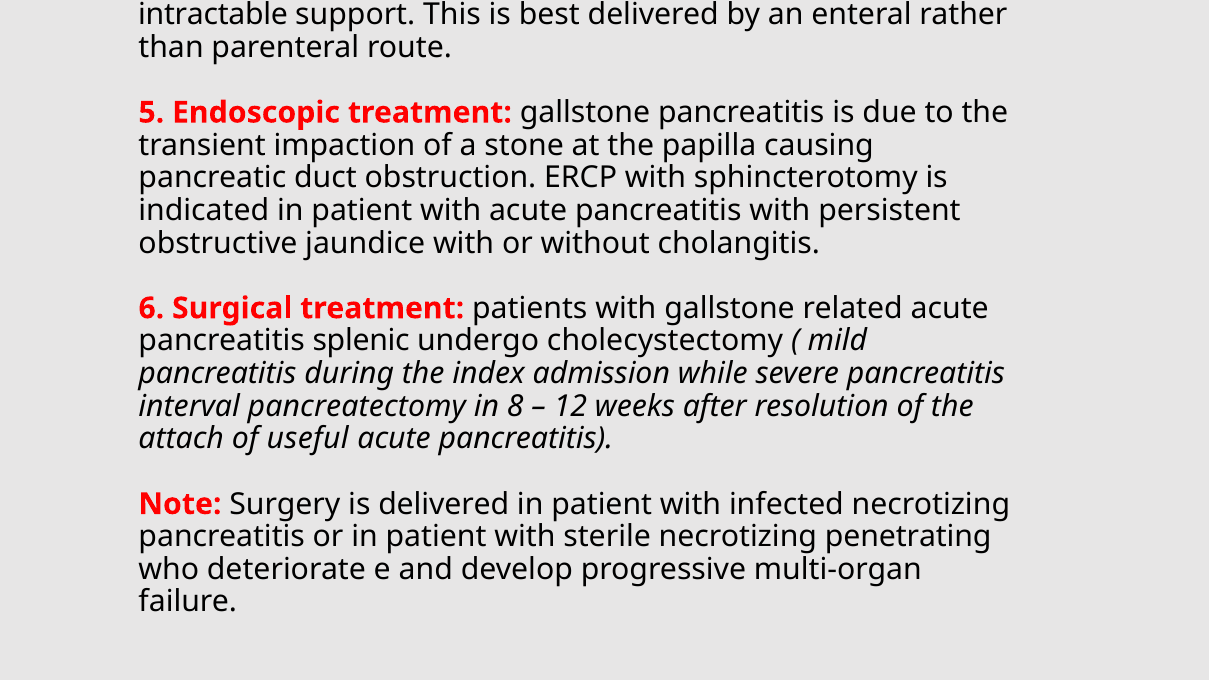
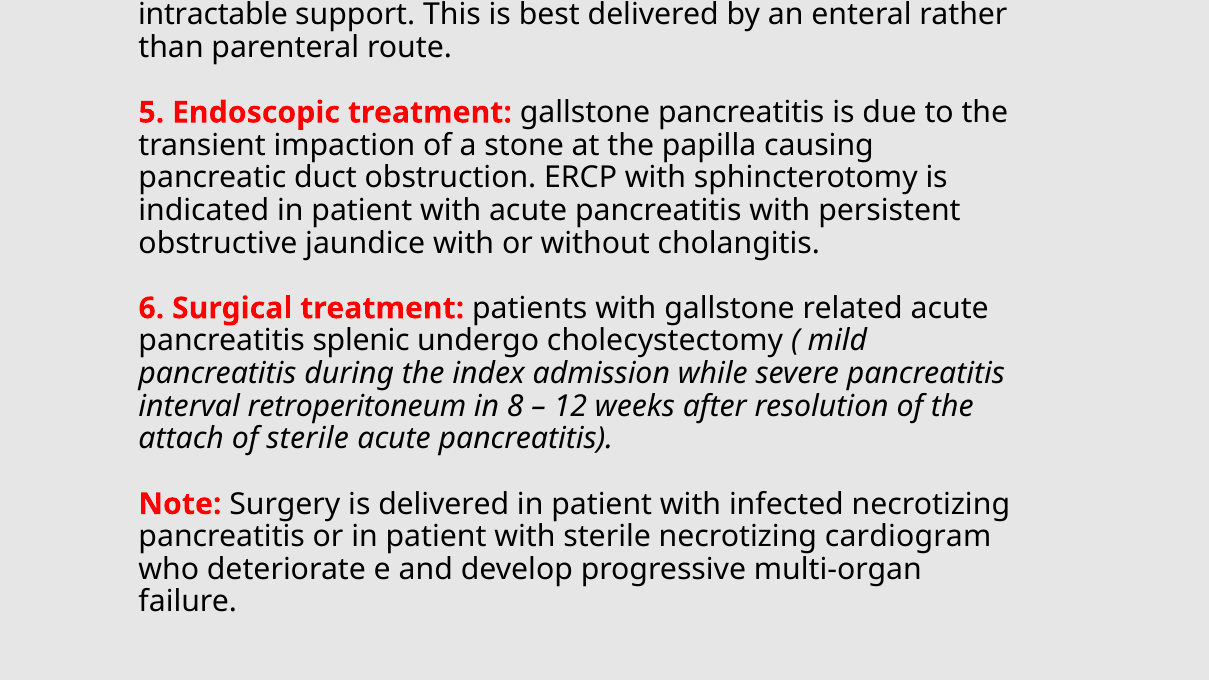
pancreatectomy: pancreatectomy -> retroperitoneum (357, 406)
of useful: useful -> sterile (308, 439)
penetrating: penetrating -> cardiogram (908, 537)
